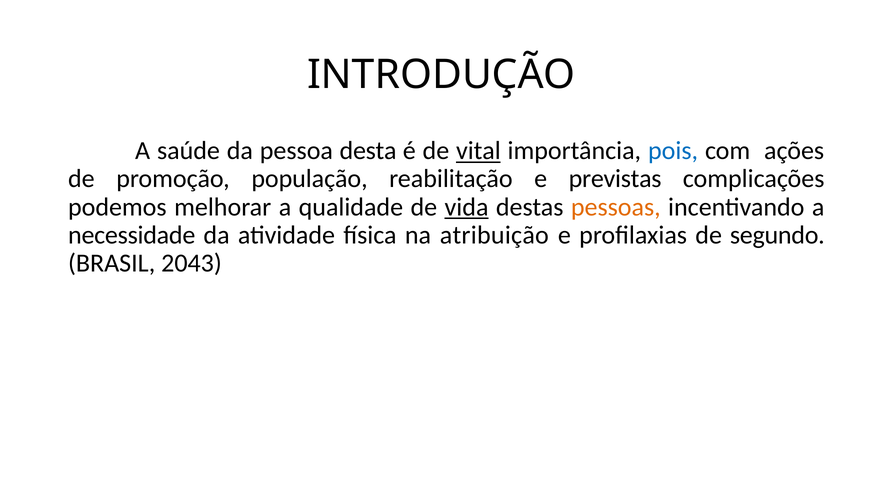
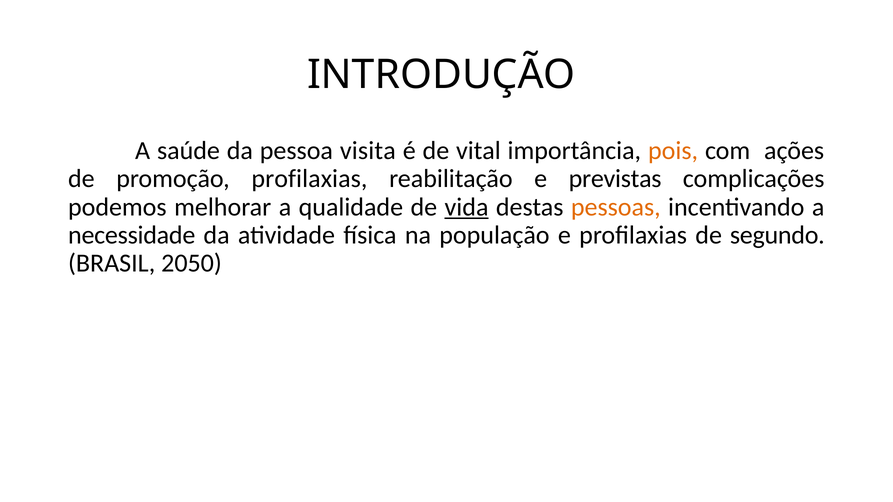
desta: desta -> visita (368, 151)
vital underline: present -> none (478, 151)
pois colour: blue -> orange (673, 151)
promoção população: população -> profilaxias (309, 179)
atribuição: atribuição -> população (494, 235)
2043: 2043 -> 2050 (192, 263)
